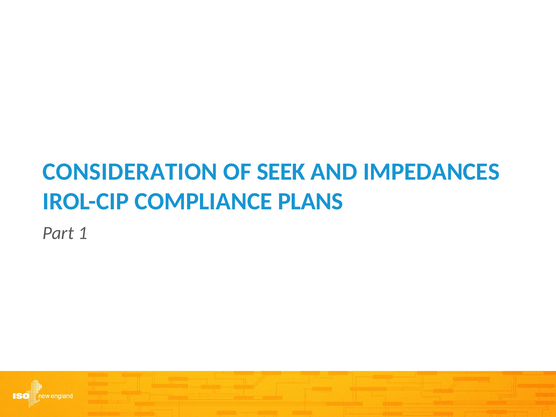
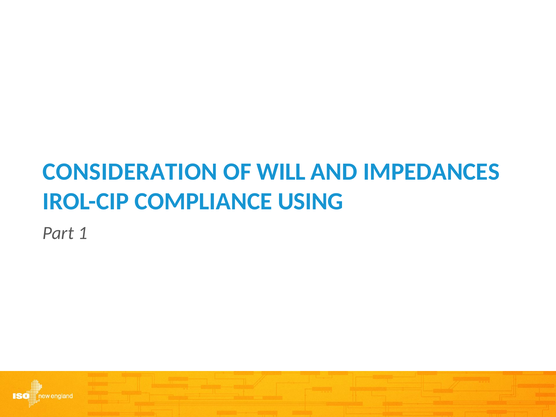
SEEK: SEEK -> WILL (281, 172)
PLANS: PLANS -> USING (310, 201)
